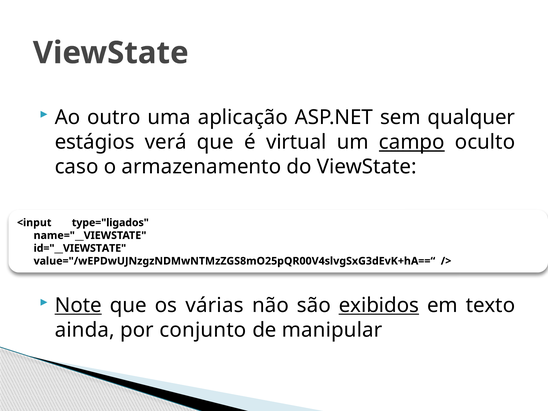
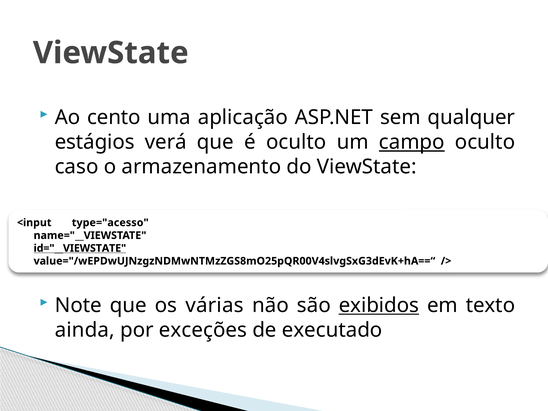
outro: outro -> cento (114, 117)
é virtual: virtual -> oculto (296, 142)
type="ligados: type="ligados -> type="acesso (110, 223)
id="__VIEWSTATE underline: none -> present (80, 248)
Note underline: present -> none (78, 305)
conjunto: conjunto -> exceções (203, 330)
manipular: manipular -> executado (332, 330)
